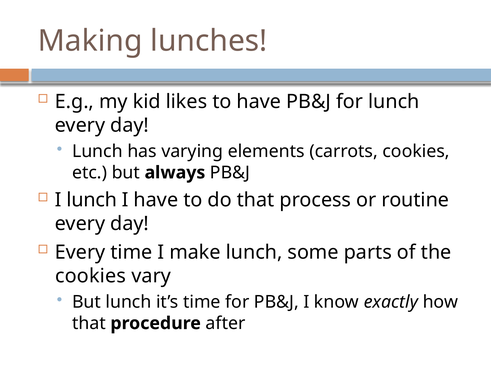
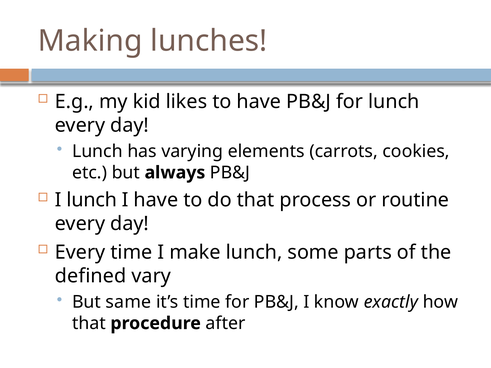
cookies: cookies -> defined (91, 276)
But lunch: lunch -> same (128, 302)
